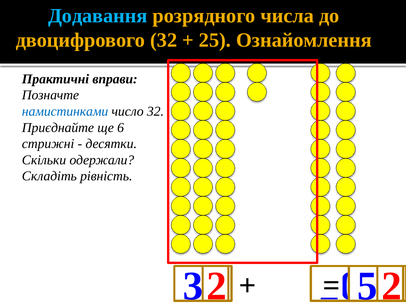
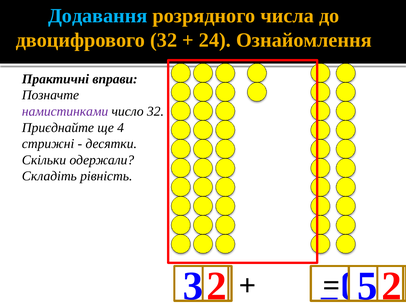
25: 25 -> 24 (215, 40)
намистинками colour: blue -> purple (65, 112)
6: 6 -> 4 (121, 128)
